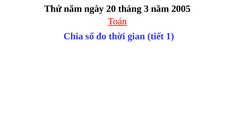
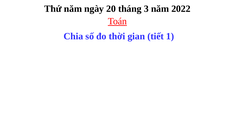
2005: 2005 -> 2022 (181, 9)
